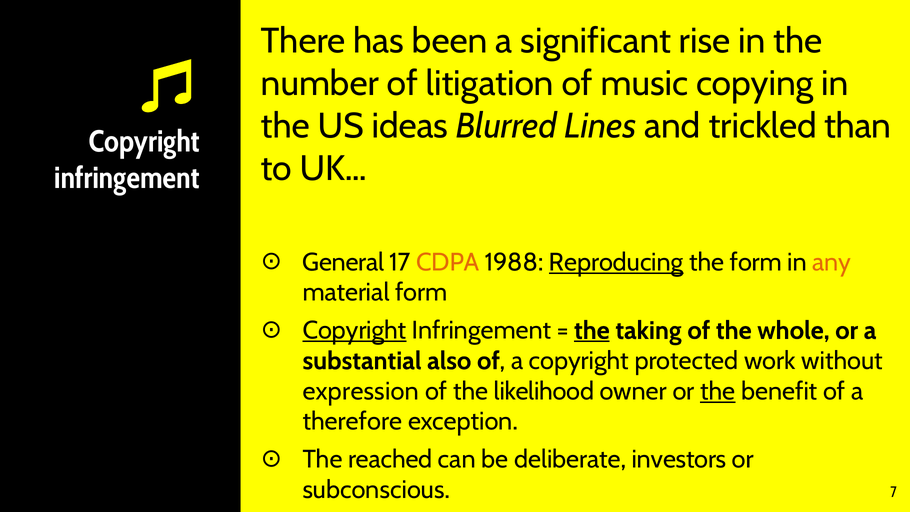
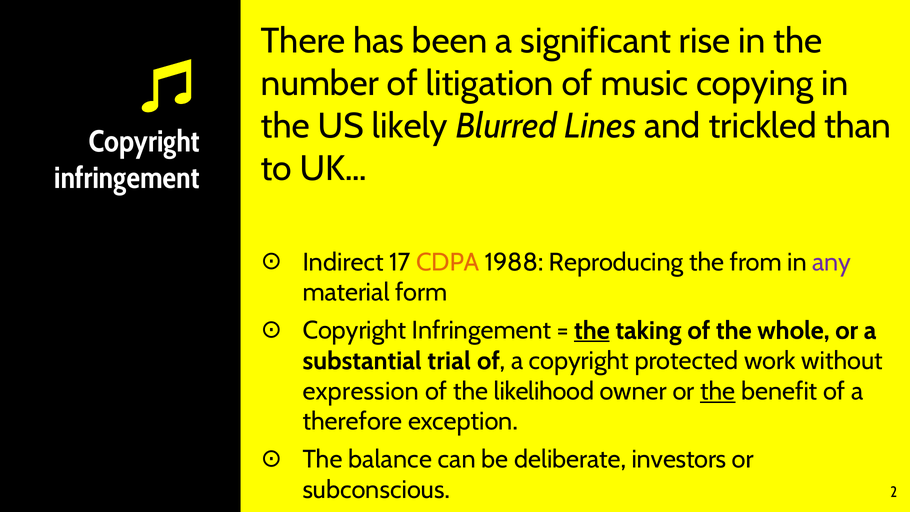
ideas: ideas -> likely (410, 126)
General: General -> Indirect (343, 262)
Reproducing underline: present -> none (616, 262)
the form: form -> from (756, 262)
any colour: orange -> purple (832, 262)
Copyright underline: present -> none (354, 330)
also: also -> trial (449, 361)
reached: reached -> balance (390, 459)
7: 7 -> 2 (894, 492)
